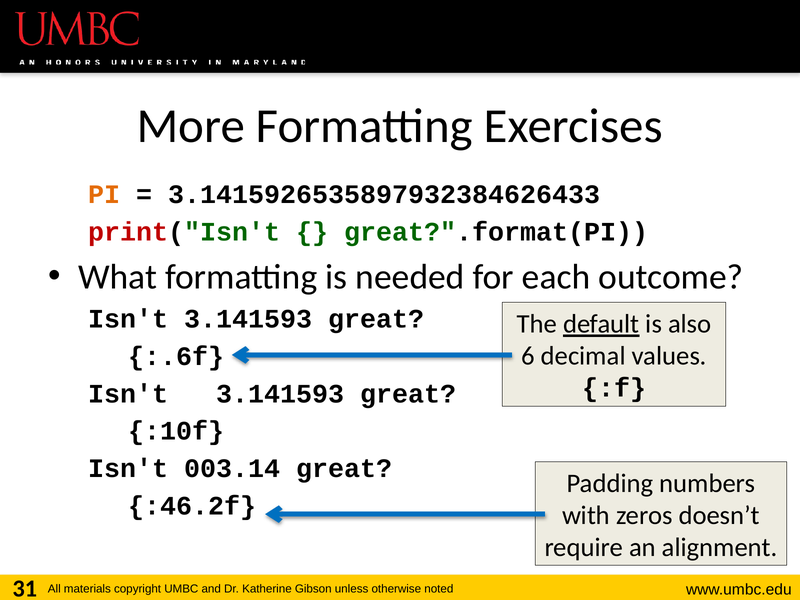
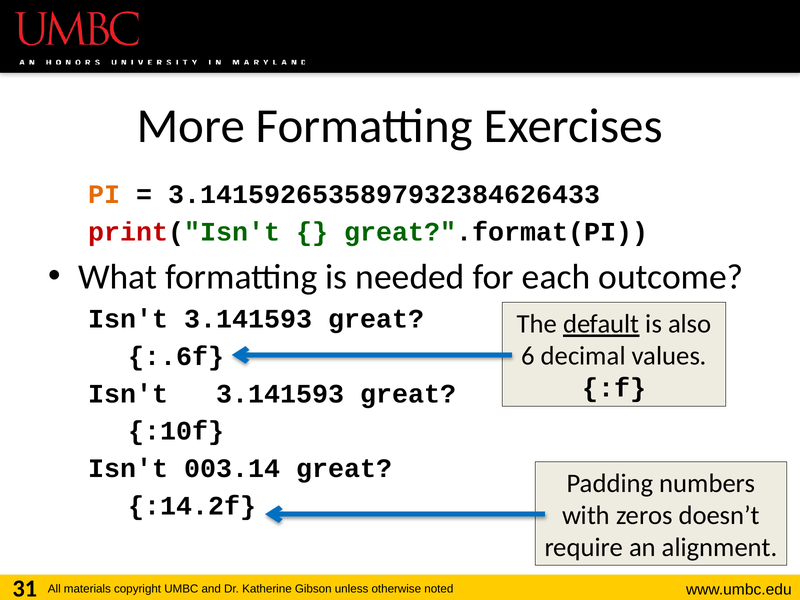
:46.2f: :46.2f -> :14.2f (192, 506)
